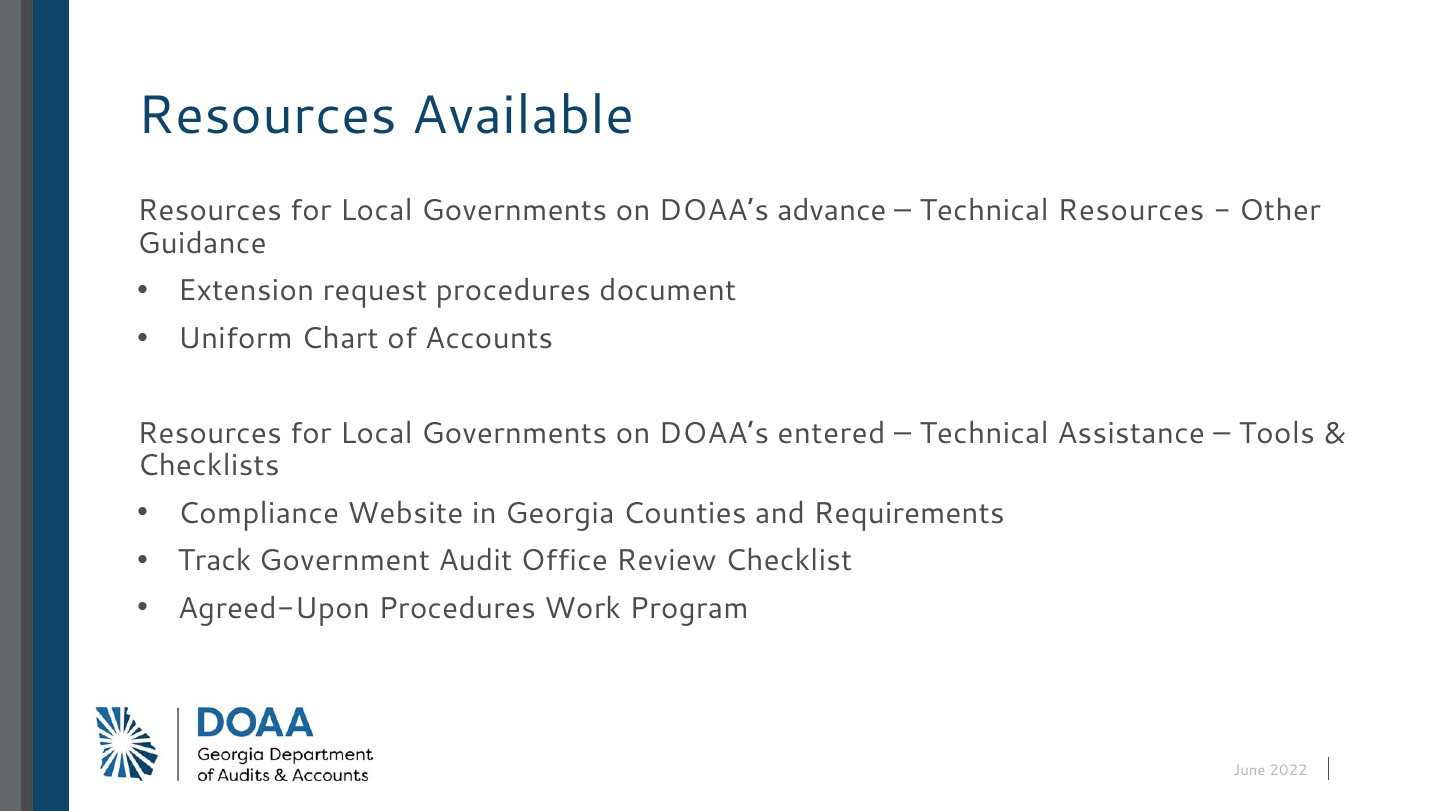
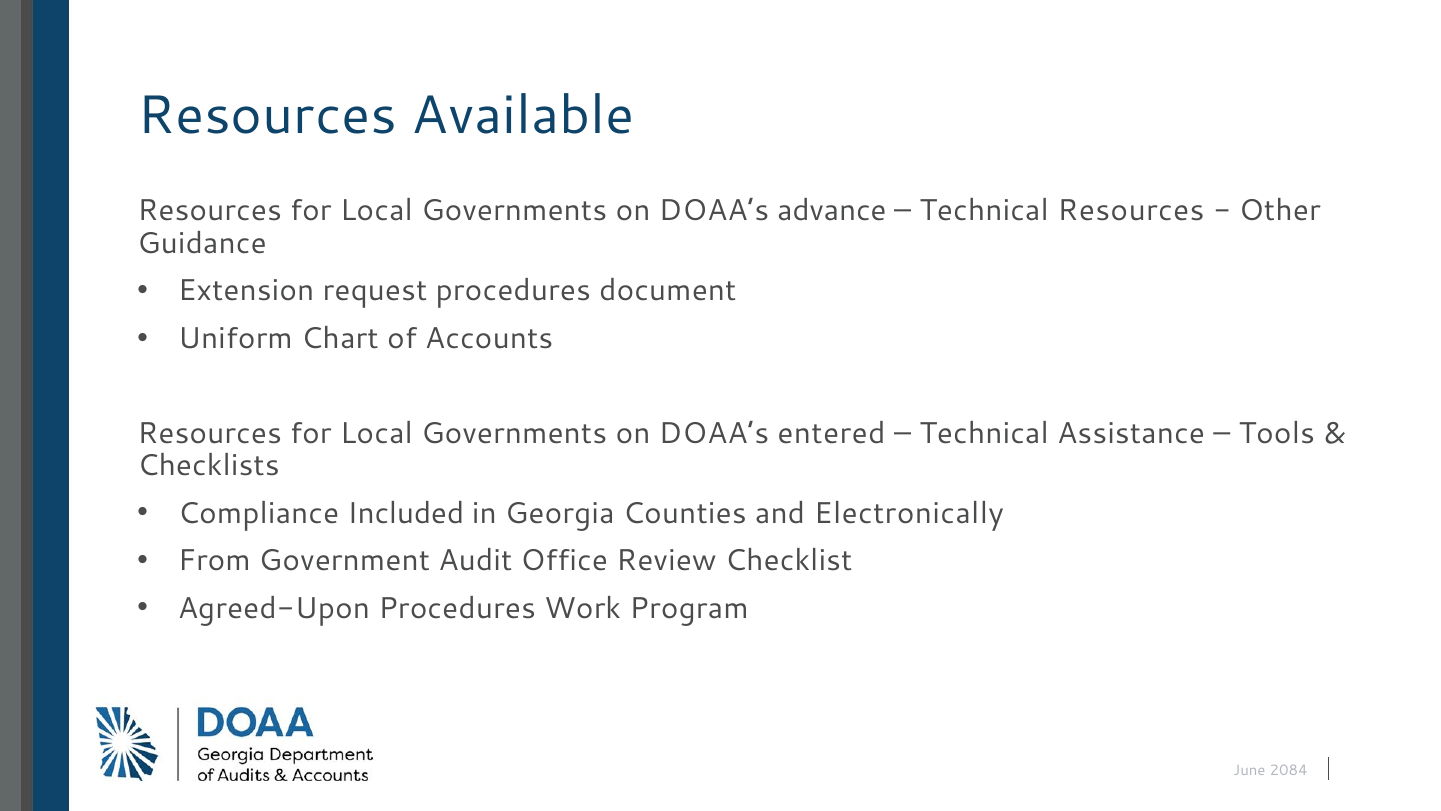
Website: Website -> Included (406, 513)
Requirements: Requirements -> Electronically (909, 513)
Track: Track -> From (214, 560)
2022: 2022 -> 2084 (1289, 770)
